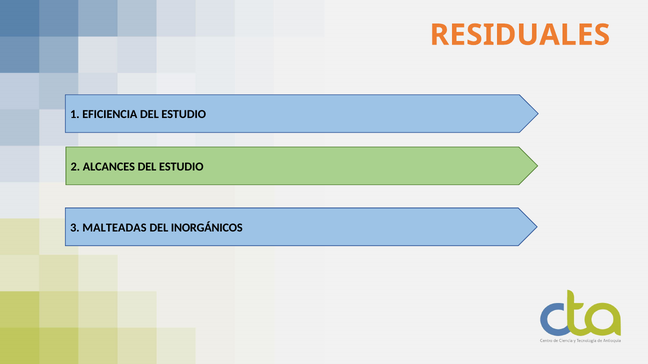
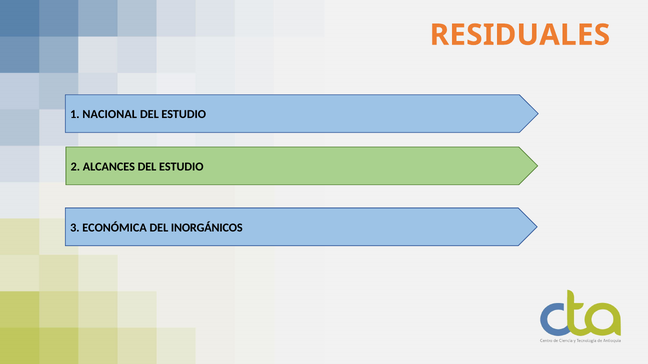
EFICIENCIA: EFICIENCIA -> NACIONAL (110, 115)
MALTEADAS: MALTEADAS -> ECONÓMICA (115, 228)
